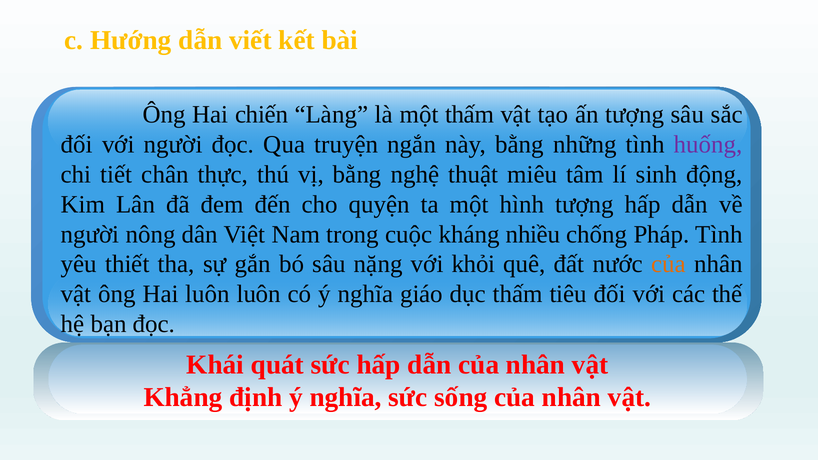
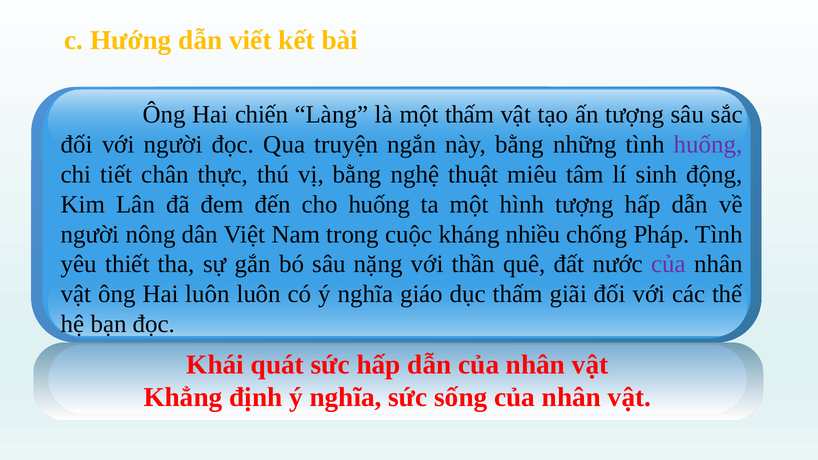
cho quyện: quyện -> huống (379, 204)
khỏi: khỏi -> thần (473, 264)
của colour: orange -> purple (669, 264)
tiêu: tiêu -> giãi (568, 294)
